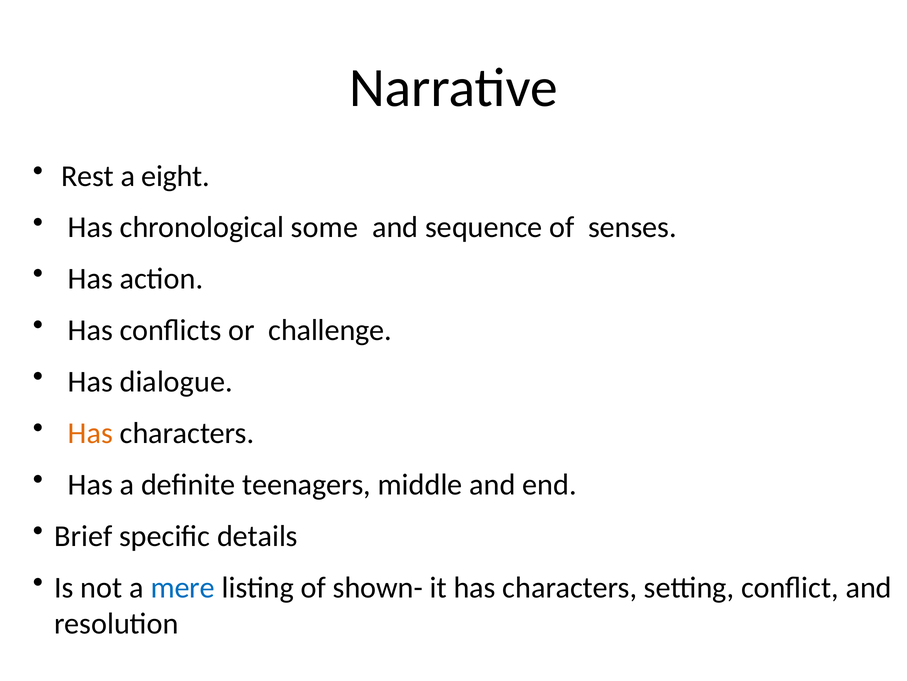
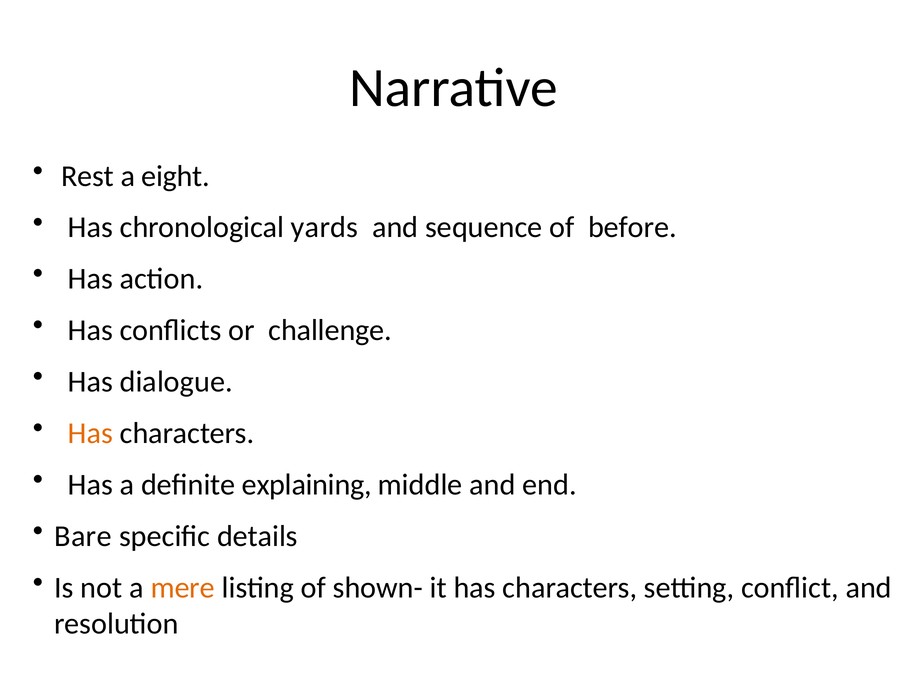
some: some -> yards (325, 227)
senses: senses -> before (632, 227)
teenagers: teenagers -> explaining (307, 484)
Brief: Brief -> Bare (83, 536)
mere colour: blue -> orange (183, 587)
